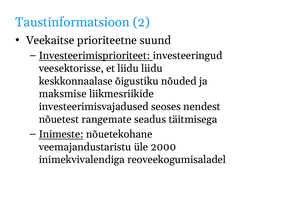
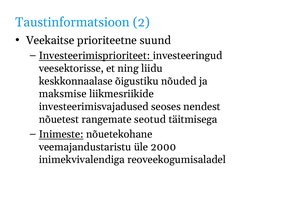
et liidu: liidu -> ning (128, 68)
seadus: seadus -> seotud (150, 119)
